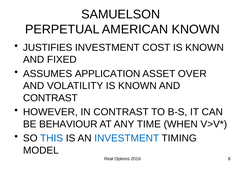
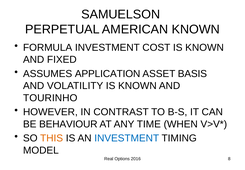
JUSTIFIES: JUSTIFIES -> FORMULA (48, 47)
OVER: OVER -> BASIS (192, 74)
CONTRAST: CONTRAST -> TOURINHO (50, 98)
THIS colour: blue -> orange (52, 138)
